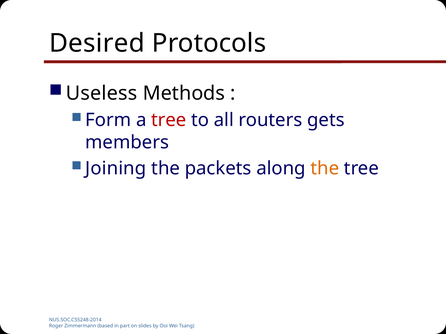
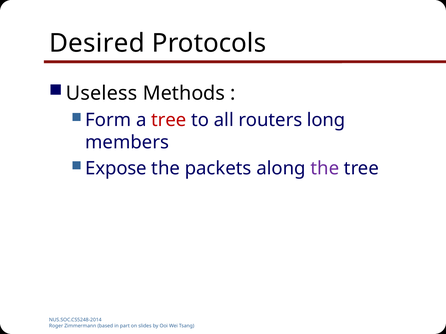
gets: gets -> long (326, 120)
Joining: Joining -> Expose (116, 169)
the colour: orange -> purple (325, 169)
